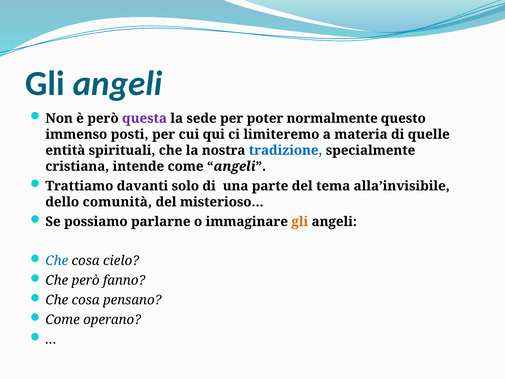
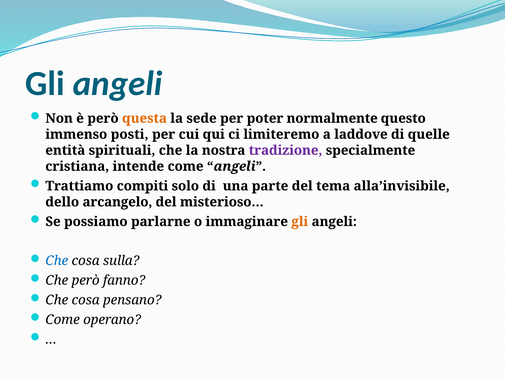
questa colour: purple -> orange (144, 118)
materia: materia -> laddove (361, 134)
tradizione colour: blue -> purple (286, 150)
davanti: davanti -> compiti (142, 186)
comunità: comunità -> arcangelo (117, 202)
cielo: cielo -> sulla (121, 261)
